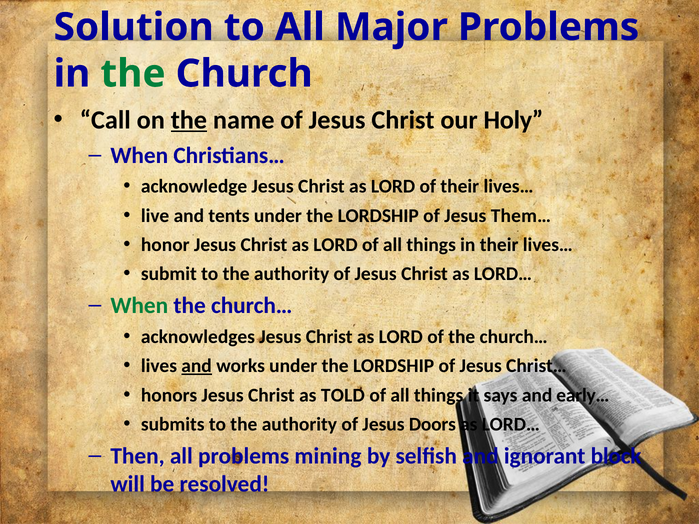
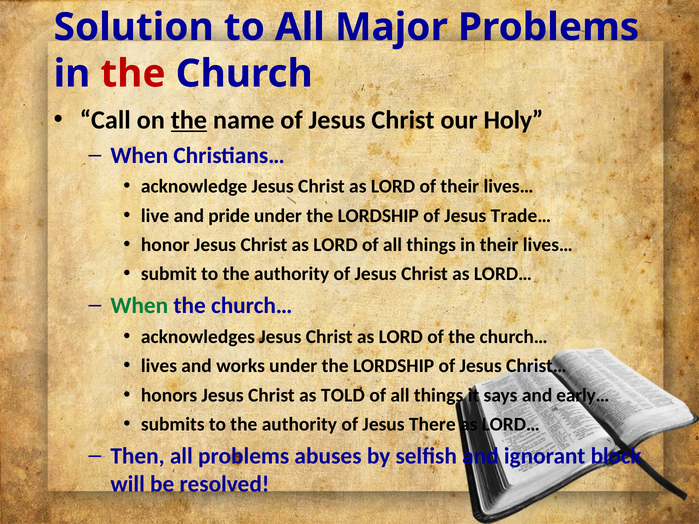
the colour: green -> red (133, 74)
tents: tents -> pride (229, 216)
Them…: Them… -> Trade… (521, 216)
and underline: present -> none (197, 366)
Doors: Doors -> There (432, 424)
mining: mining -> abuses (328, 456)
